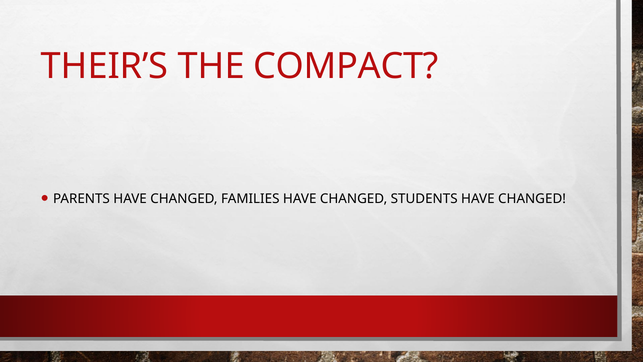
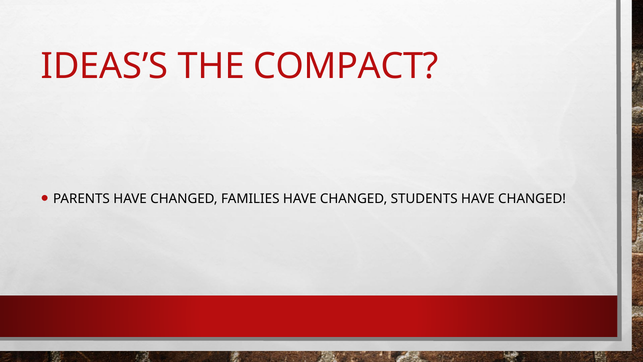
THEIR’S: THEIR’S -> IDEAS’S (105, 66)
